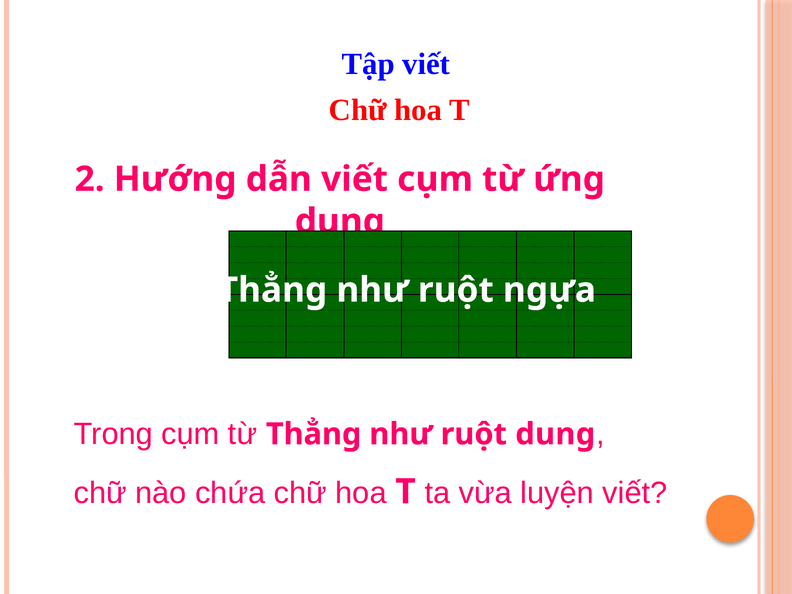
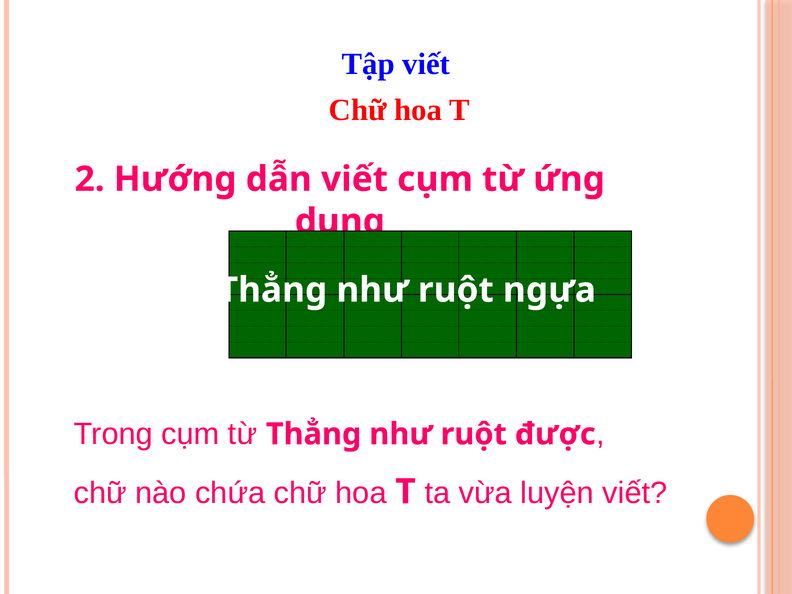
dụng: dụng -> được (555, 434)
